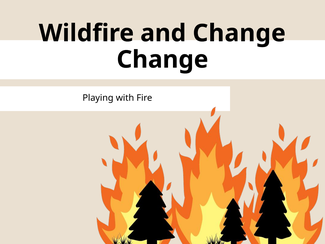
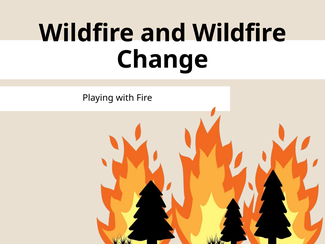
and Change: Change -> Wildfire (239, 33)
